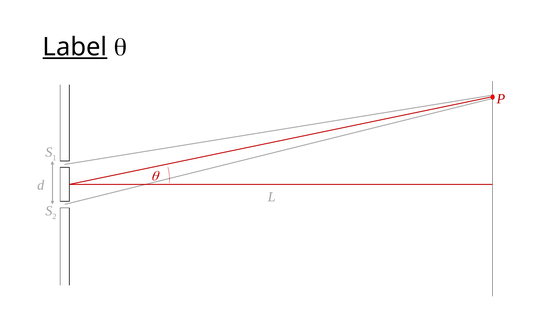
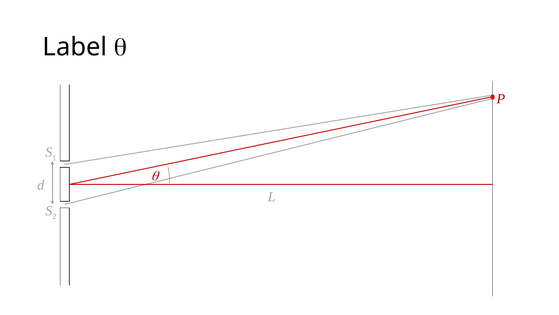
Label underline: present -> none (75, 47)
